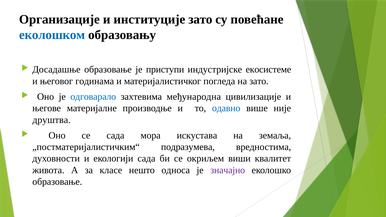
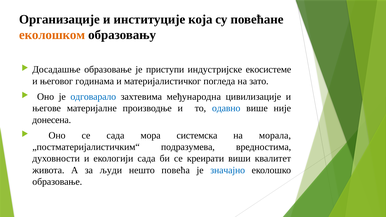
институције зато: зато -> која (200, 19)
еколошком colour: blue -> orange (52, 35)
друштва: друштва -> донесена (52, 120)
искустава: искустава -> системска (197, 135)
земаља: земаља -> морала (275, 135)
окриљем: окриљем -> креирати (205, 159)
класе: класе -> људи (111, 170)
односа: односа -> повећа (176, 170)
значајно colour: purple -> blue (228, 170)
